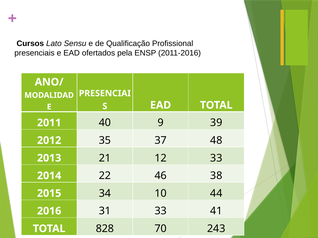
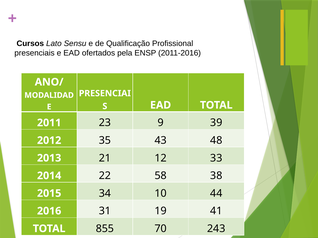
40: 40 -> 23 (105, 123)
37: 37 -> 43 (161, 141)
46: 46 -> 58 (161, 176)
31 33: 33 -> 19 (161, 211)
828: 828 -> 855 (105, 229)
